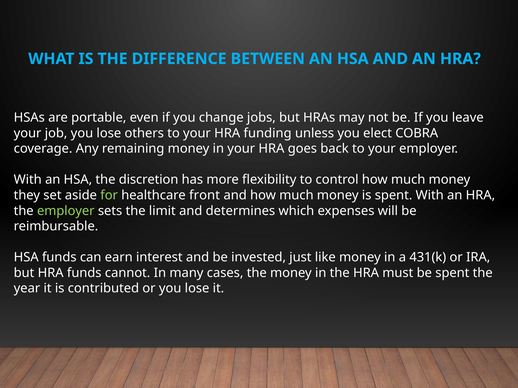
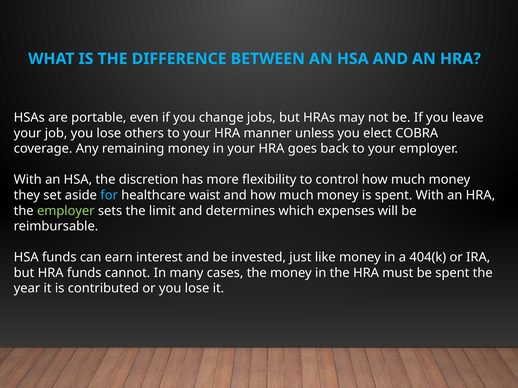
funding: funding -> manner (268, 133)
for colour: light green -> light blue (109, 195)
front: front -> waist (205, 195)
431(k: 431(k -> 404(k (428, 258)
